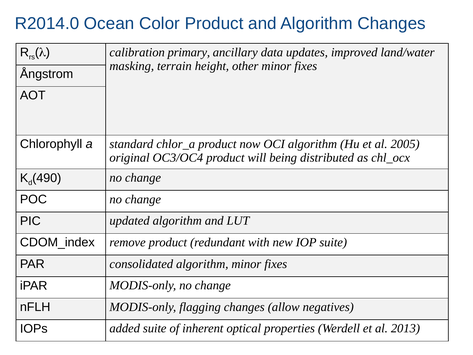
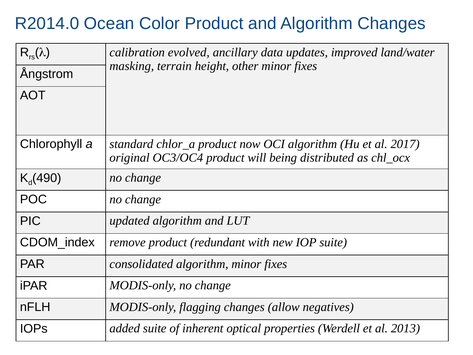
primary: primary -> evolved (189, 52)
2005: 2005 -> 2017 (405, 144)
